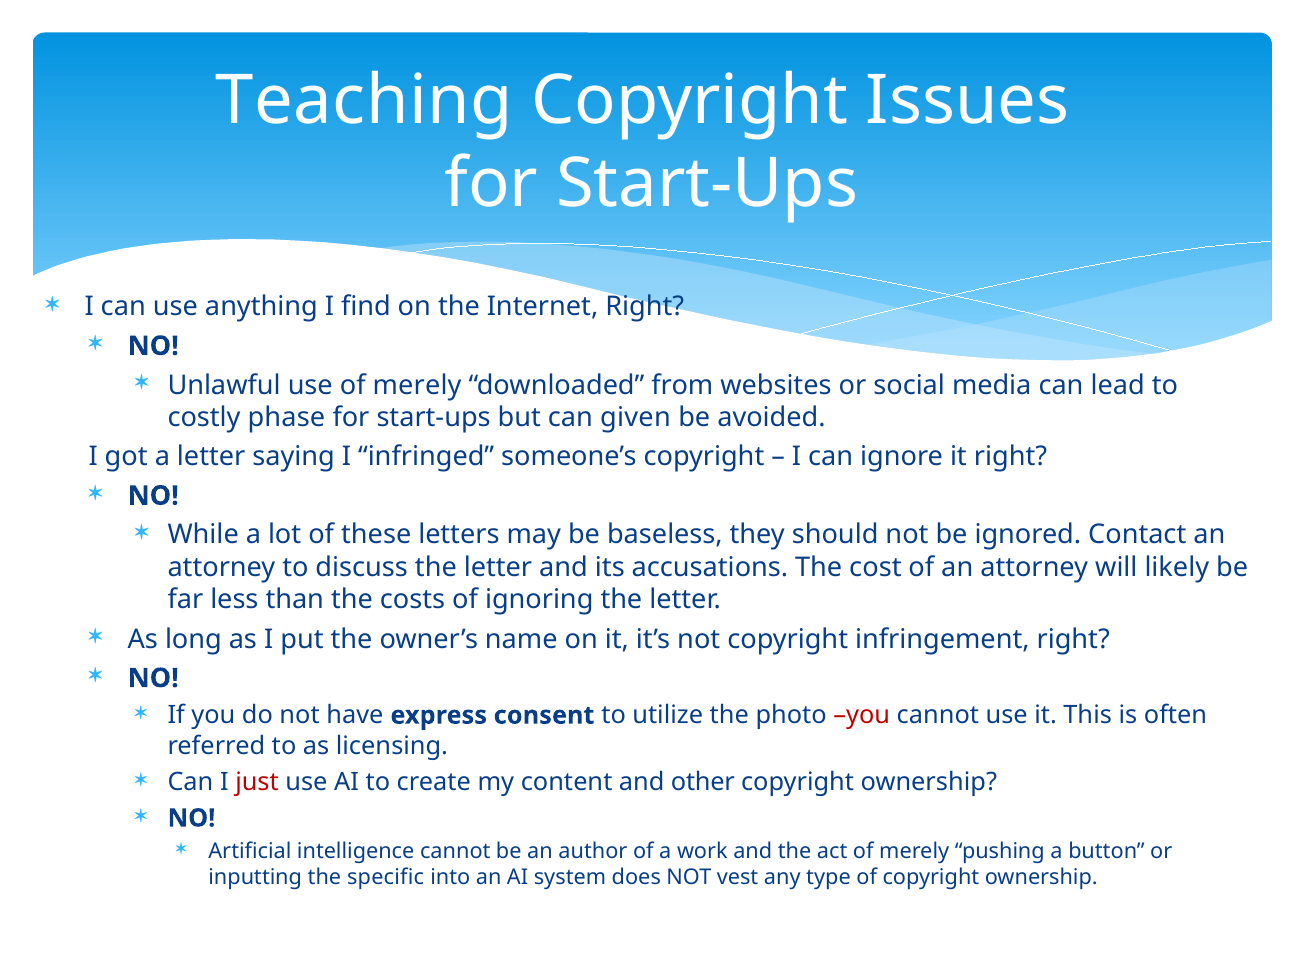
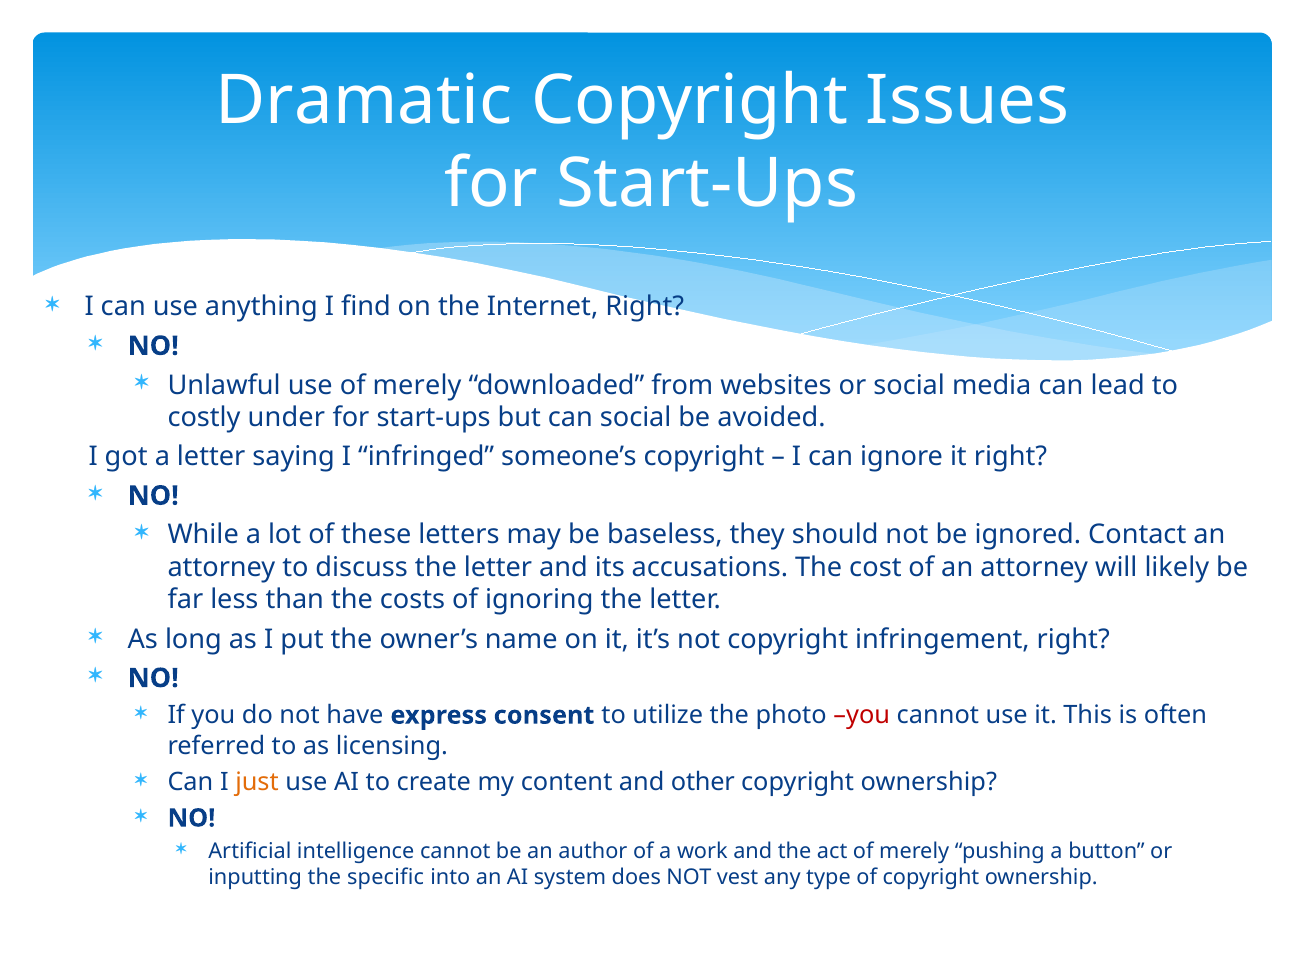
Teaching: Teaching -> Dramatic (364, 101)
phase: phase -> under (286, 418)
can given: given -> social (636, 418)
just colour: red -> orange (257, 782)
